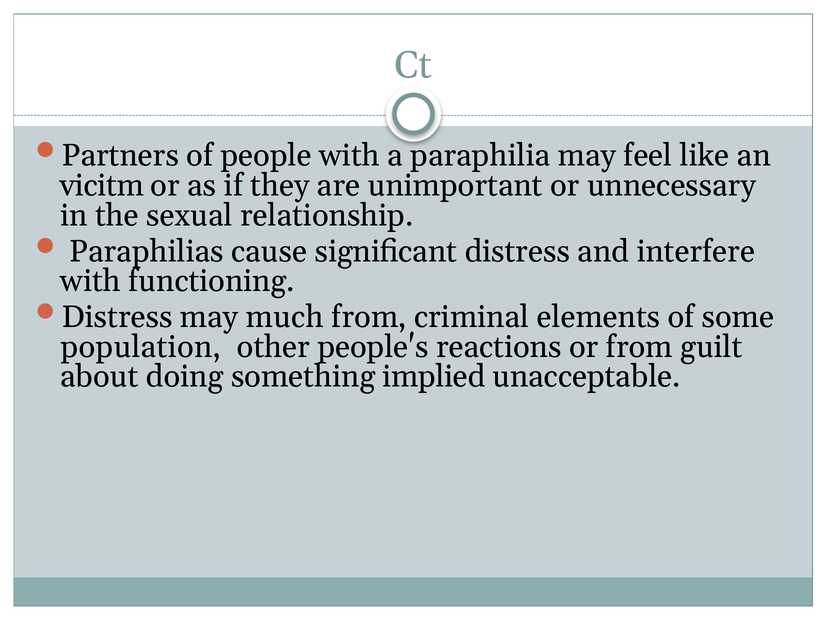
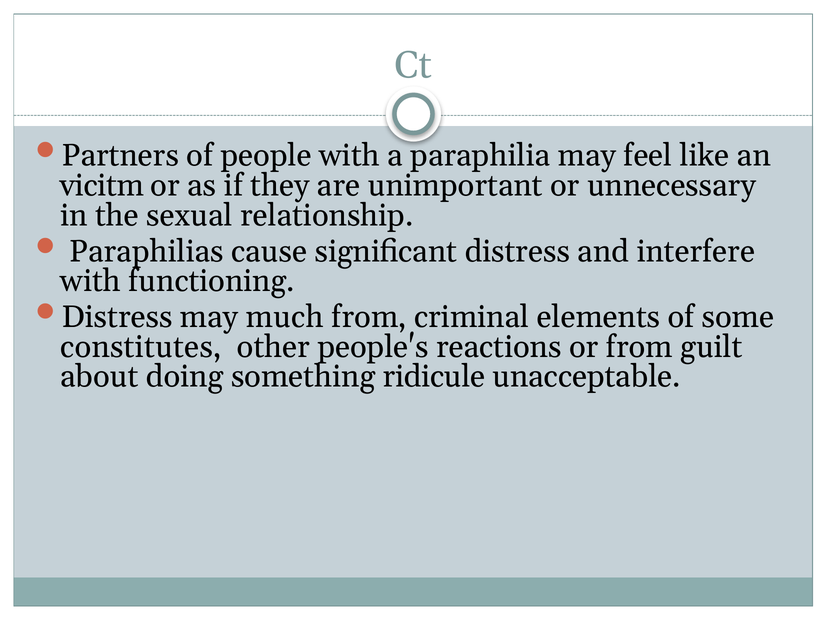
population: population -> constitutes (141, 347)
implied: implied -> ridicule (434, 377)
